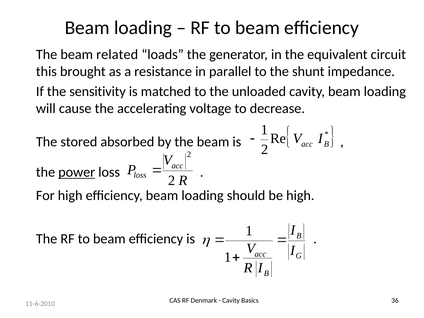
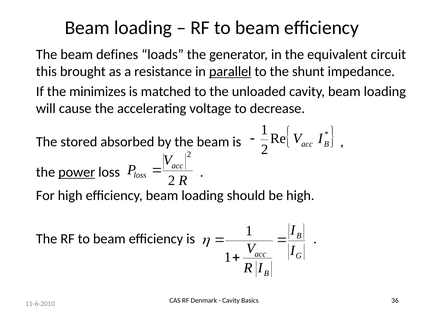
related: related -> defines (117, 55)
parallel underline: none -> present (230, 72)
sensitivity: sensitivity -> minimizes (98, 91)
